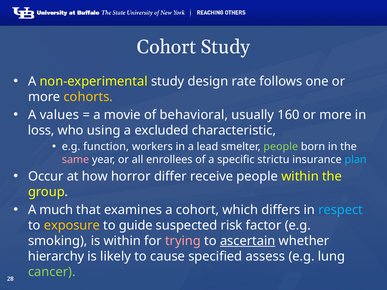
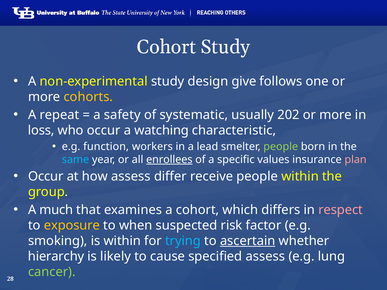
rate: rate -> give (244, 82)
values: values -> repeat (59, 115)
movie: movie -> safety (122, 115)
behavioral: behavioral -> systematic (194, 115)
160: 160 -> 202 (288, 115)
who using: using -> occur (104, 131)
excluded: excluded -> watching (162, 131)
same colour: pink -> light blue (76, 160)
enrollees underline: none -> present (169, 160)
strictu: strictu -> values (273, 160)
plan colour: light blue -> pink (356, 160)
how horror: horror -> assess (131, 177)
respect colour: light blue -> pink (341, 210)
guide: guide -> when (136, 226)
trying colour: pink -> light blue (183, 241)
